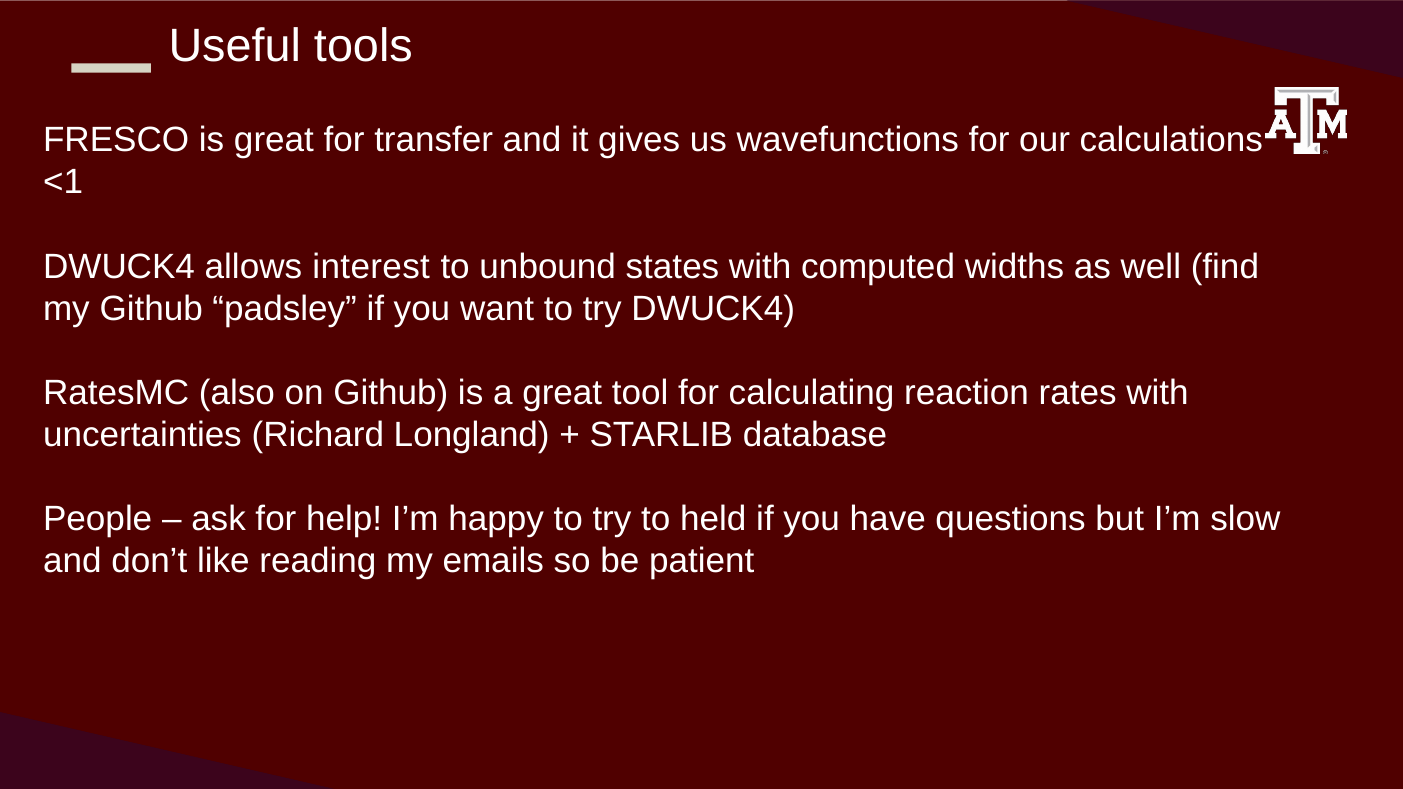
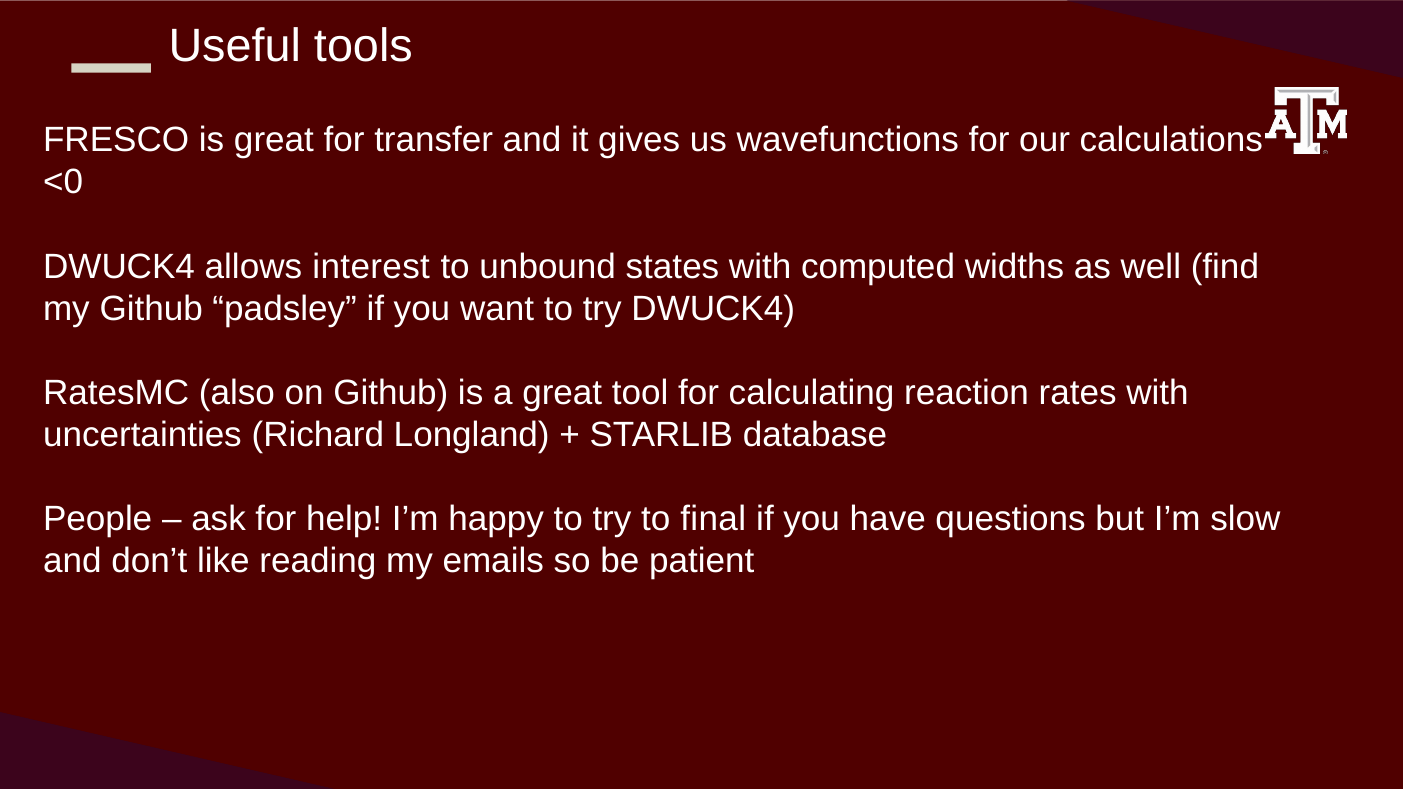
<1: <1 -> <0 (63, 182)
held: held -> final (713, 519)
